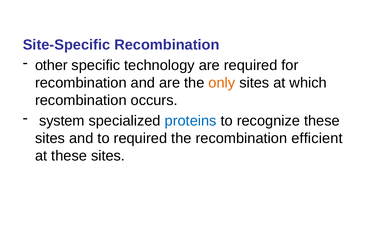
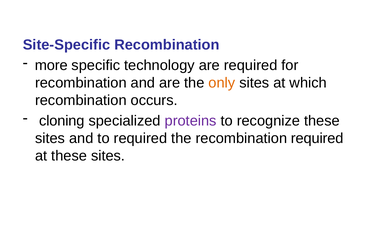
other: other -> more (51, 65)
system: system -> cloning (62, 121)
proteins colour: blue -> purple (191, 121)
recombination efficient: efficient -> required (317, 138)
